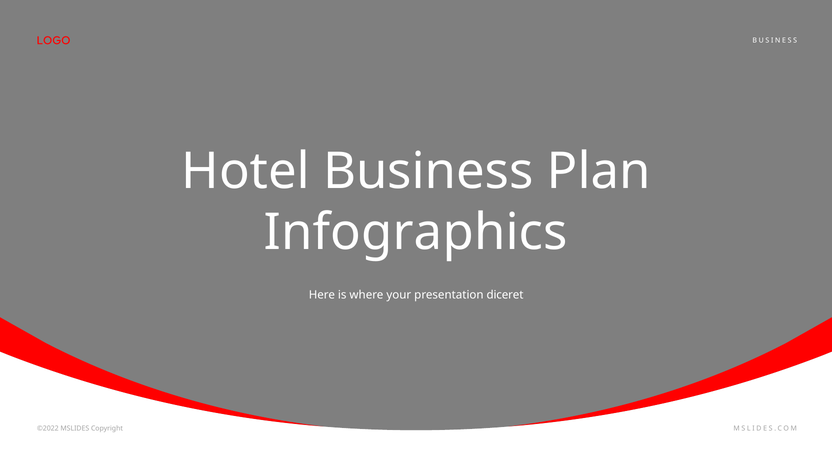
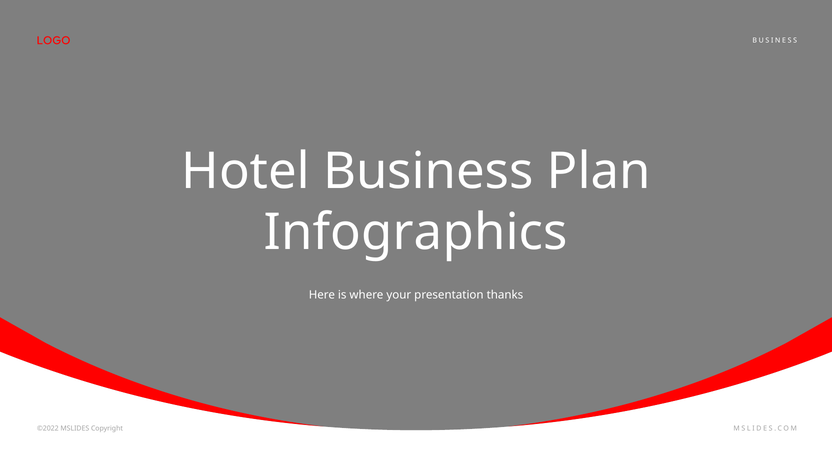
diceret: diceret -> thanks (505, 295)
